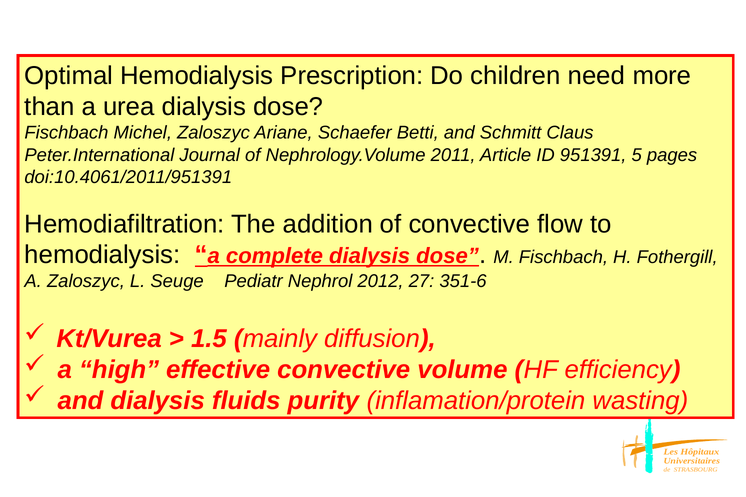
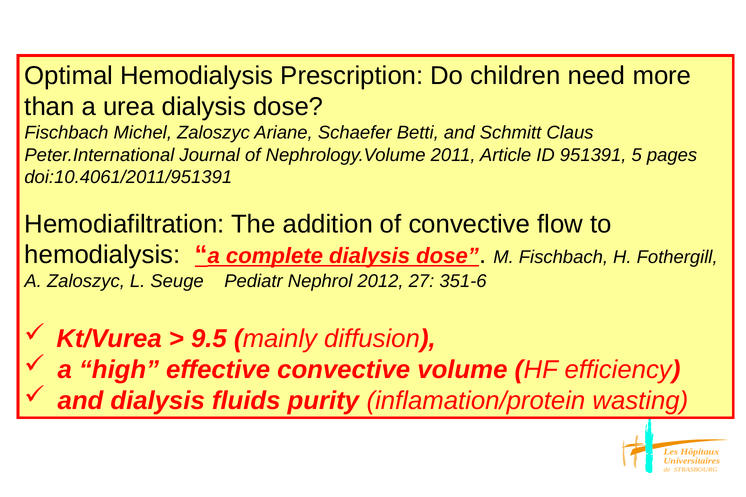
1.5: 1.5 -> 9.5 (209, 339)
